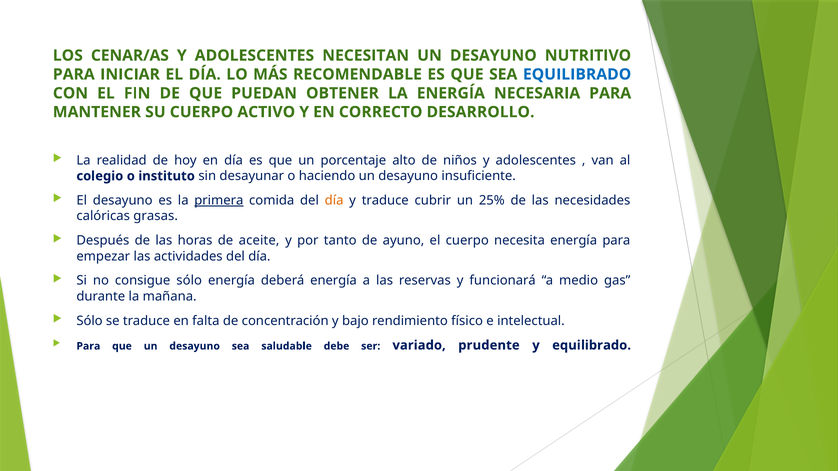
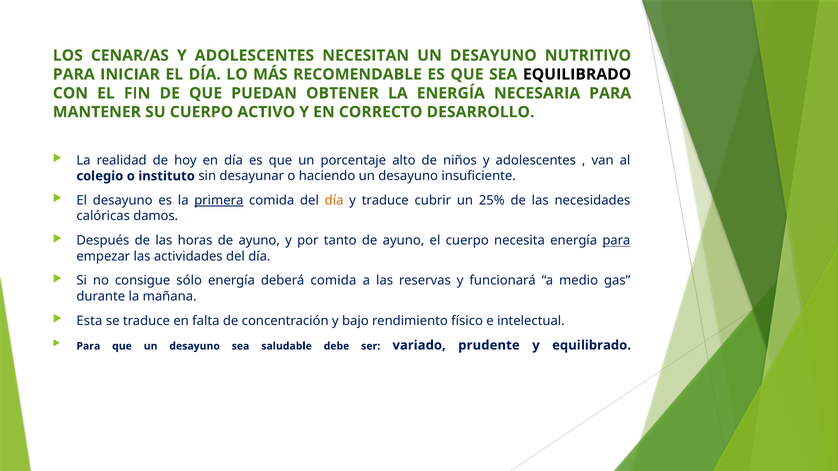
EQUILIBRADO colour: blue -> black (577, 74)
grasas: grasas -> damos (156, 216)
horas de aceite: aceite -> ayuno (259, 241)
para underline: none -> present (616, 241)
deberá energía: energía -> comida (333, 281)
Sólo: Sólo -> Esta (89, 321)
